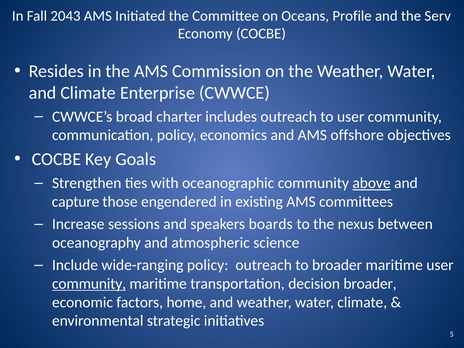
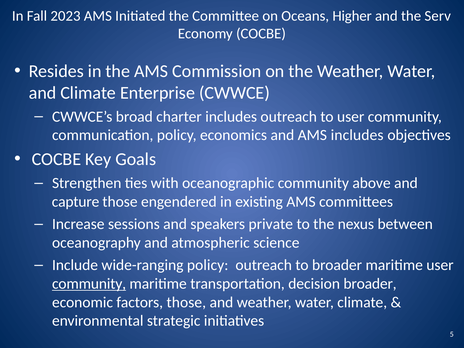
2043: 2043 -> 2023 (66, 16)
Profile: Profile -> Higher (352, 16)
AMS offshore: offshore -> includes (357, 135)
above underline: present -> none (372, 183)
boards: boards -> private (271, 224)
factors home: home -> those (186, 302)
